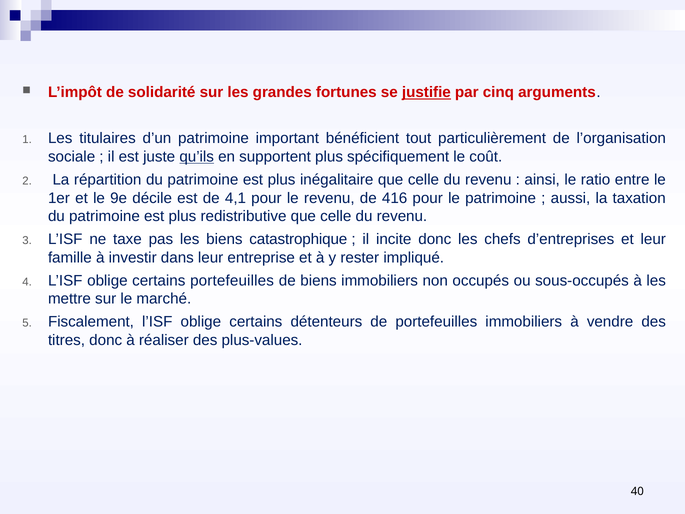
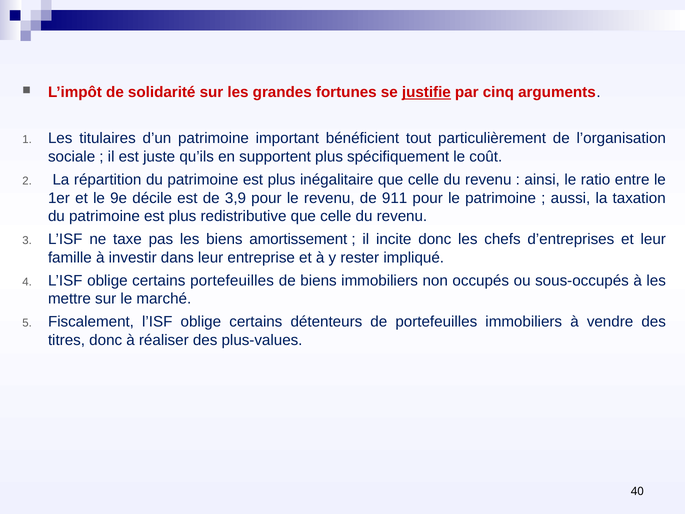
qu’ils underline: present -> none (197, 157)
4,1: 4,1 -> 3,9 (236, 198)
416: 416 -> 911 (395, 198)
catastrophique: catastrophique -> amortissement (298, 239)
